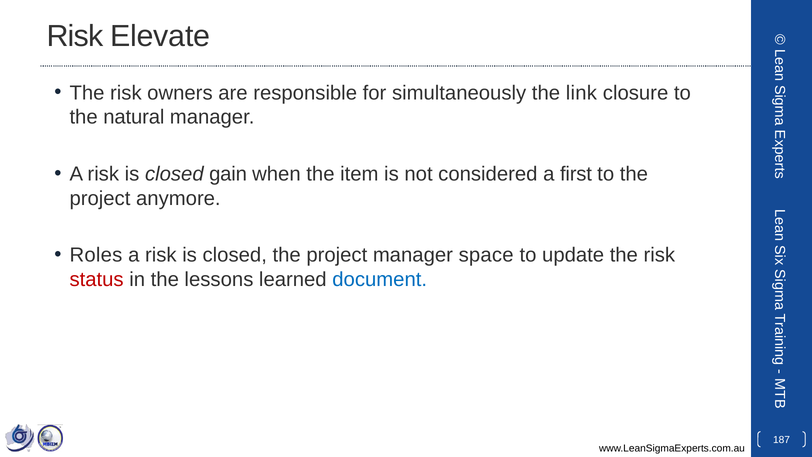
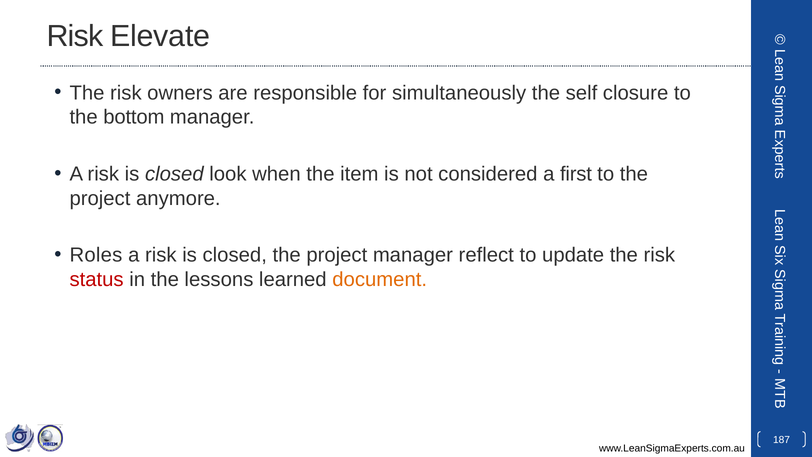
link: link -> self (582, 93)
natural: natural -> bottom (134, 117)
gain: gain -> look (228, 174)
space: space -> reflect (486, 255)
document colour: blue -> orange (380, 280)
